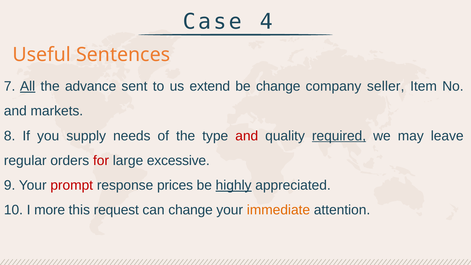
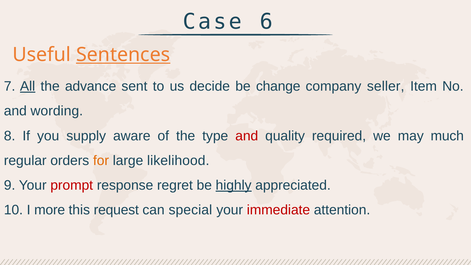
4: 4 -> 6 (266, 22)
Sentences underline: none -> present (123, 55)
extend: extend -> decide (210, 86)
markets: markets -> wording (57, 111)
needs: needs -> aware (132, 136)
required underline: present -> none (339, 136)
leave: leave -> much (447, 136)
for colour: red -> orange (101, 161)
excessive: excessive -> likelihood (178, 161)
prices: prices -> regret (175, 185)
can change: change -> special (190, 210)
immediate colour: orange -> red (278, 210)
